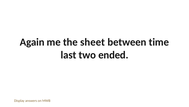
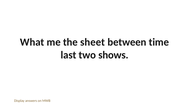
Again: Again -> What (32, 42)
ended: ended -> shows (113, 55)
